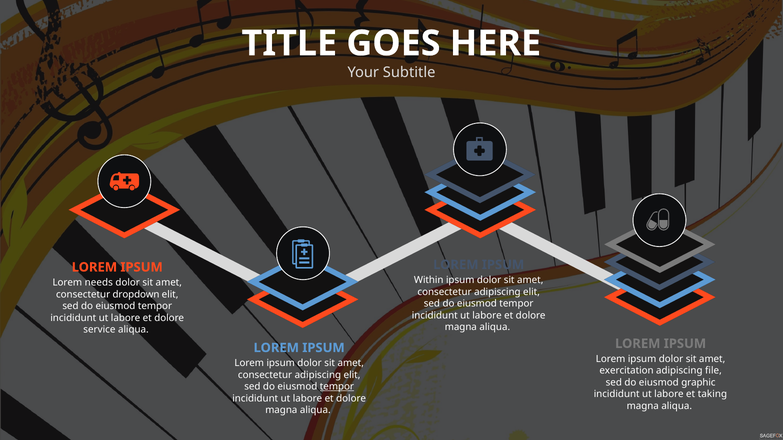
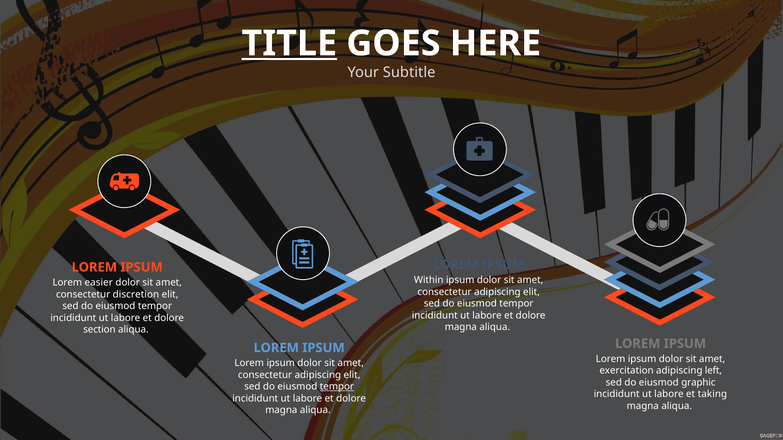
TITLE underline: none -> present (289, 43)
needs: needs -> easier (99, 283)
dropdown: dropdown -> discretion (136, 295)
service: service -> section (99, 330)
file: file -> left (713, 371)
